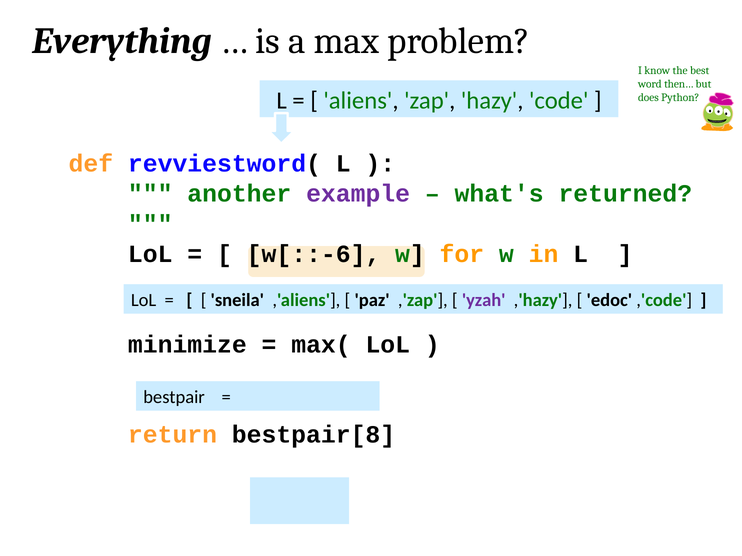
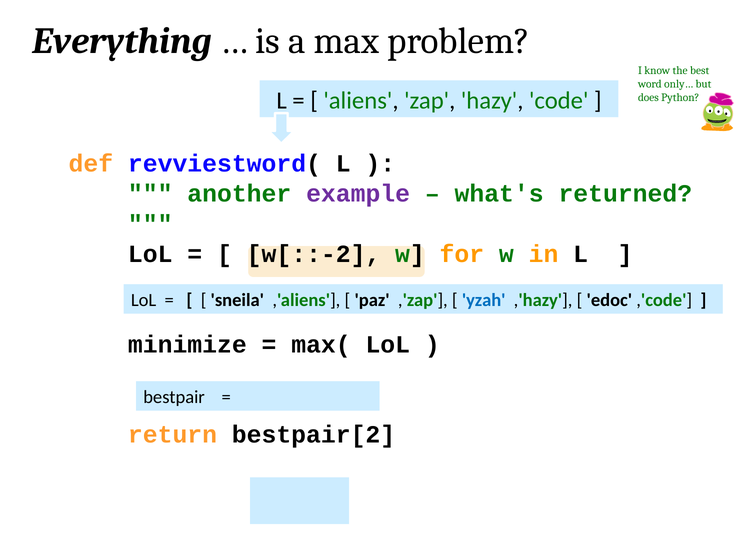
then…: then… -> only… (679, 84)
w[::-6: w[::-6 -> w[::-2 (314, 254)
yzah colour: purple -> blue (484, 300)
bestpair[8: bestpair[8 -> bestpair[2 (314, 435)
